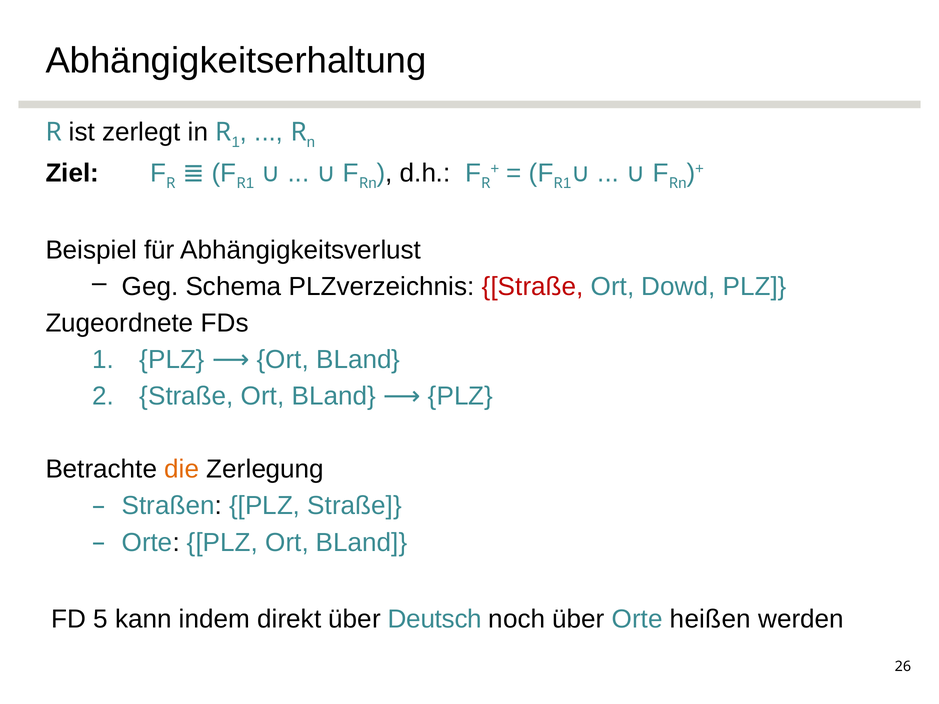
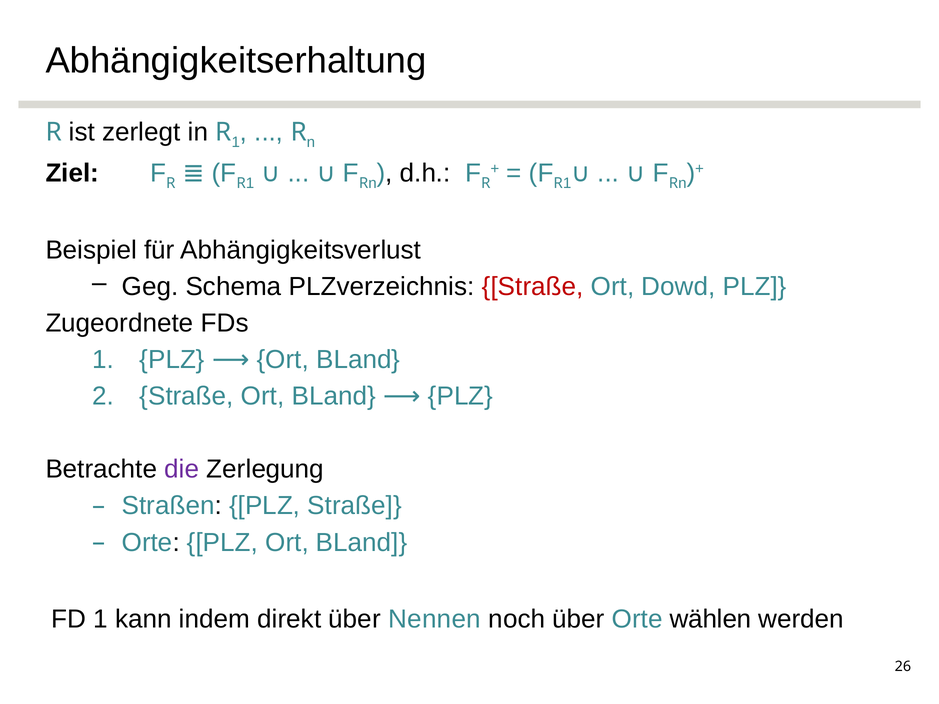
die colour: orange -> purple (182, 470)
FD 5: 5 -> 1 (101, 619)
Deutsch: Deutsch -> Nennen (435, 619)
heißen: heißen -> wählen (711, 619)
